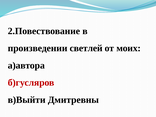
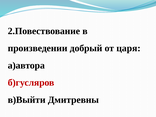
светлей: светлей -> добрый (86, 48)
моих: моих -> царя (129, 48)
